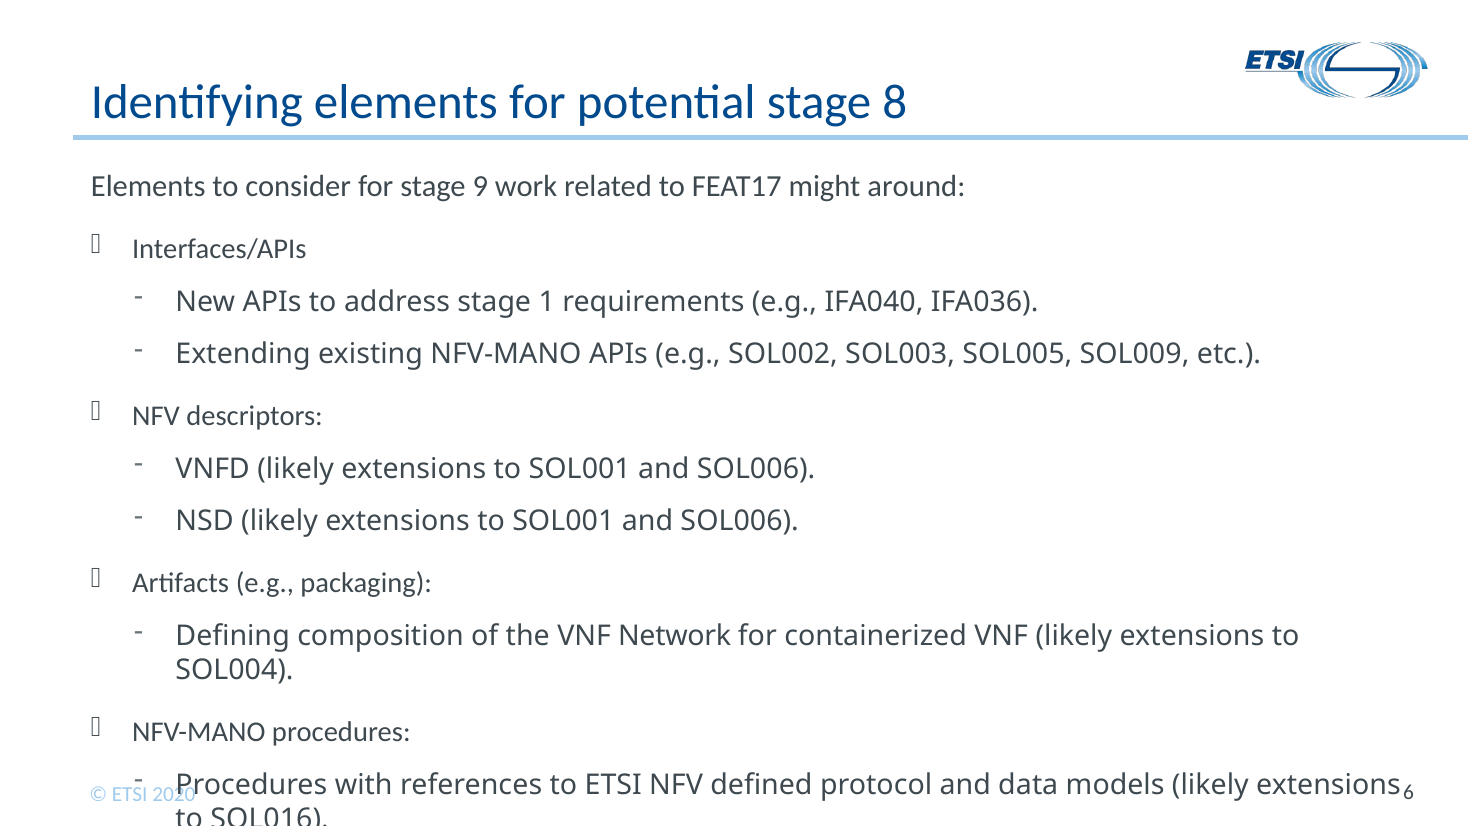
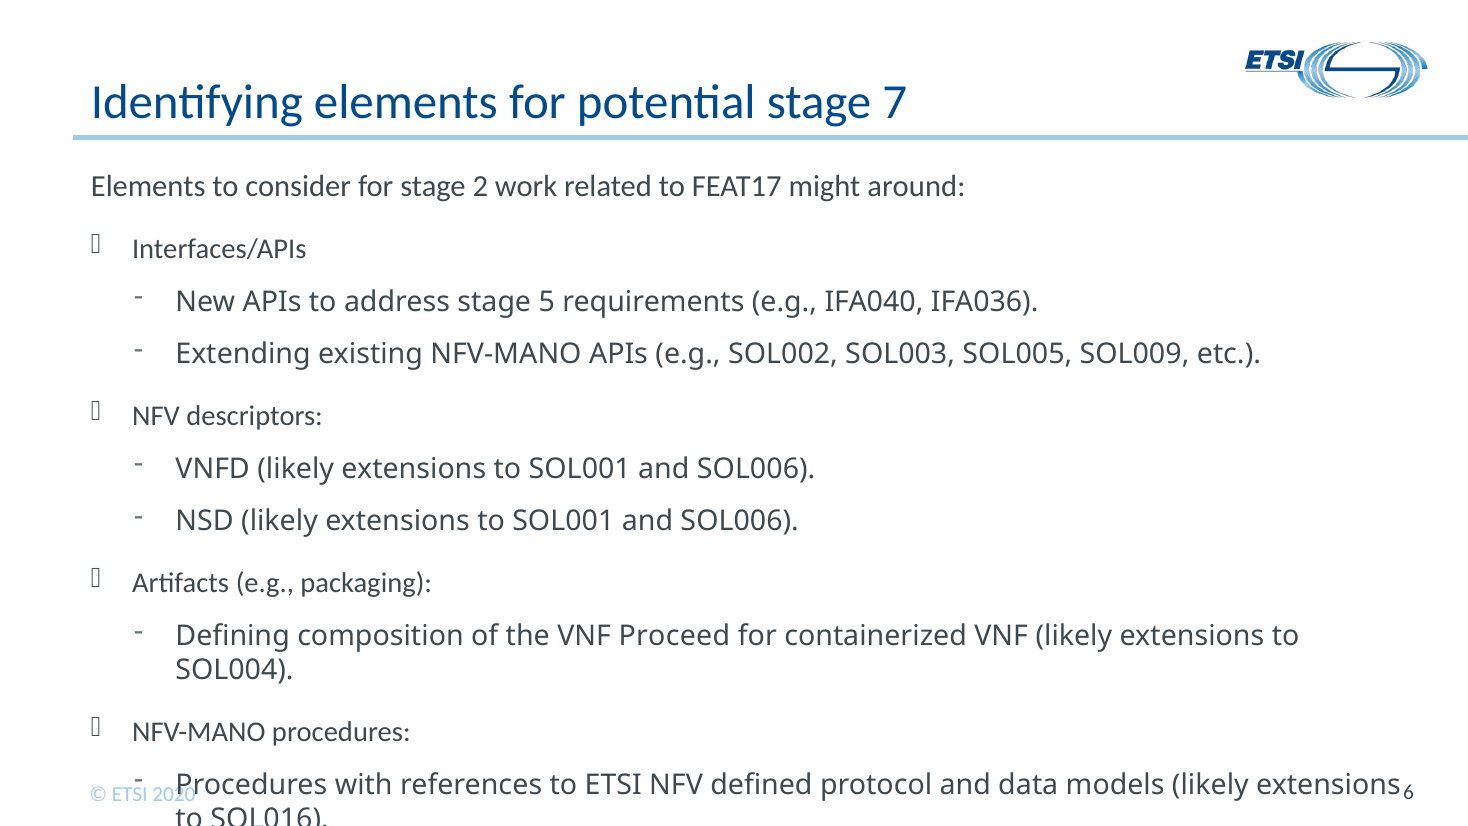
8: 8 -> 7 (895, 103)
9: 9 -> 2 (480, 186)
1: 1 -> 5 (547, 302)
Network: Network -> Proceed (674, 636)
